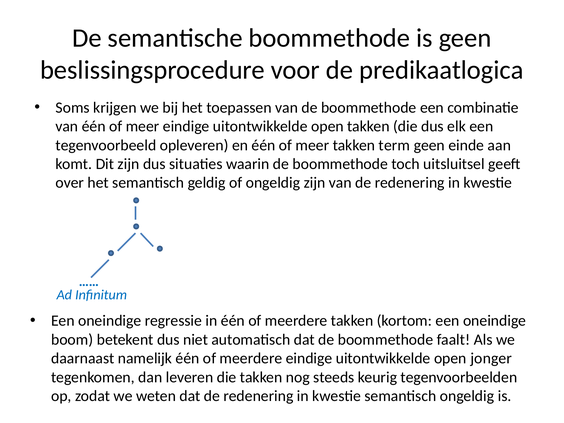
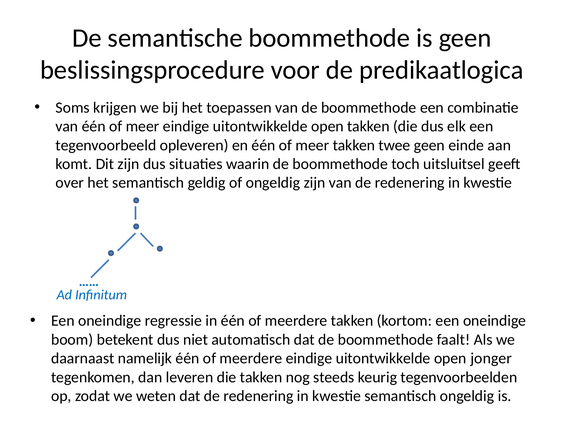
term: term -> twee (395, 145)
